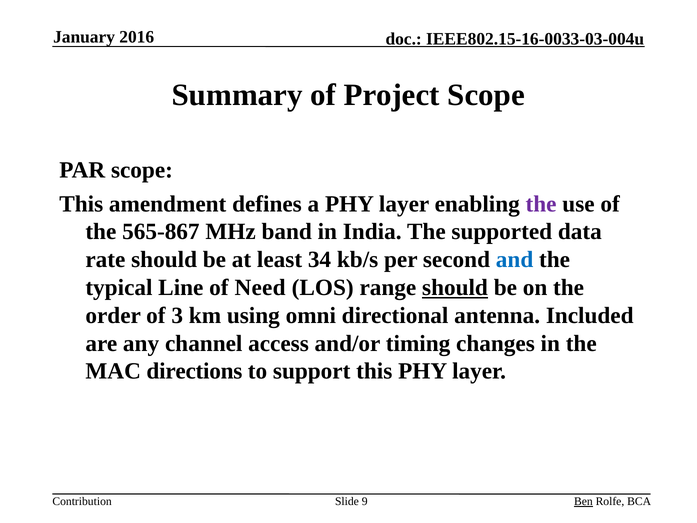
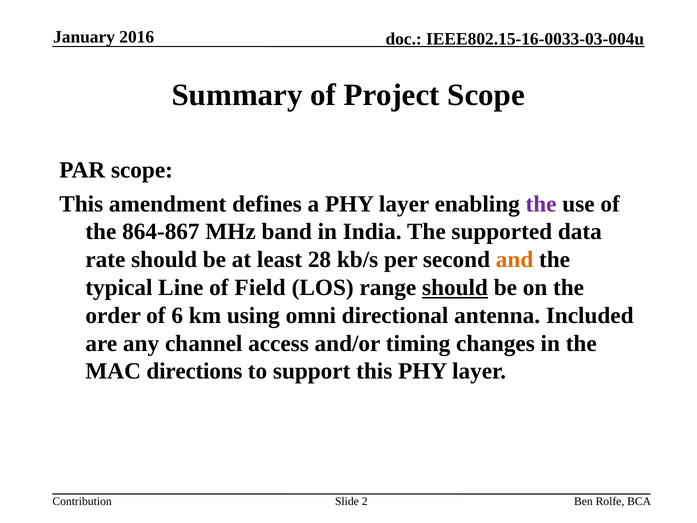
565-867: 565-867 -> 864-867 (161, 232)
34: 34 -> 28 (319, 260)
and colour: blue -> orange (515, 260)
Need: Need -> Field (260, 287)
3: 3 -> 6 (177, 315)
9: 9 -> 2 (365, 501)
Ben underline: present -> none (583, 501)
